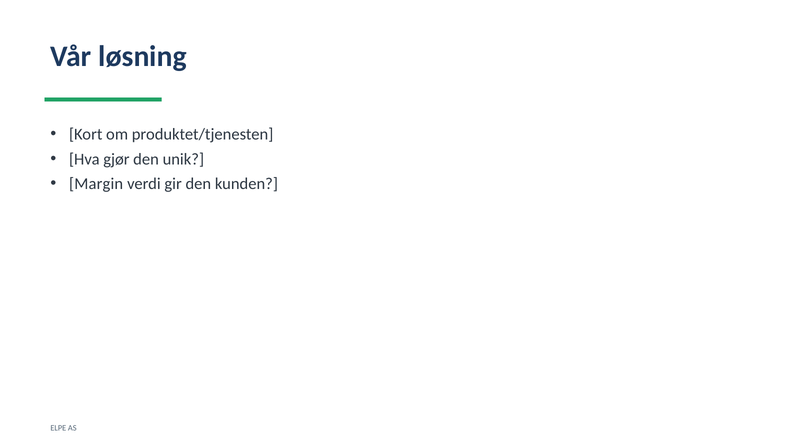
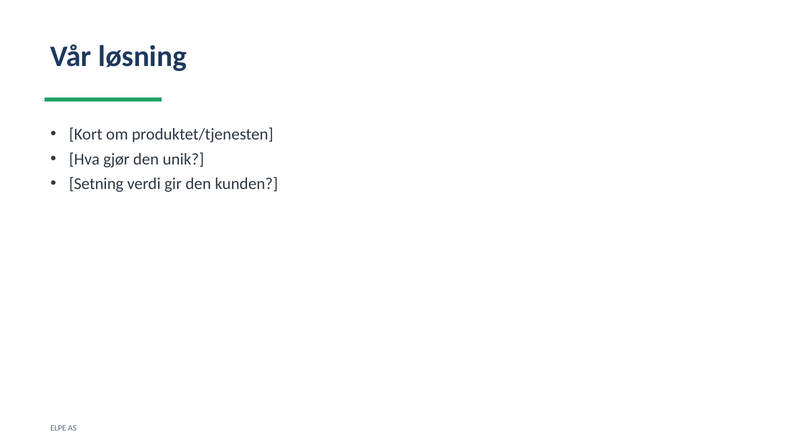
Margin: Margin -> Setning (96, 184)
